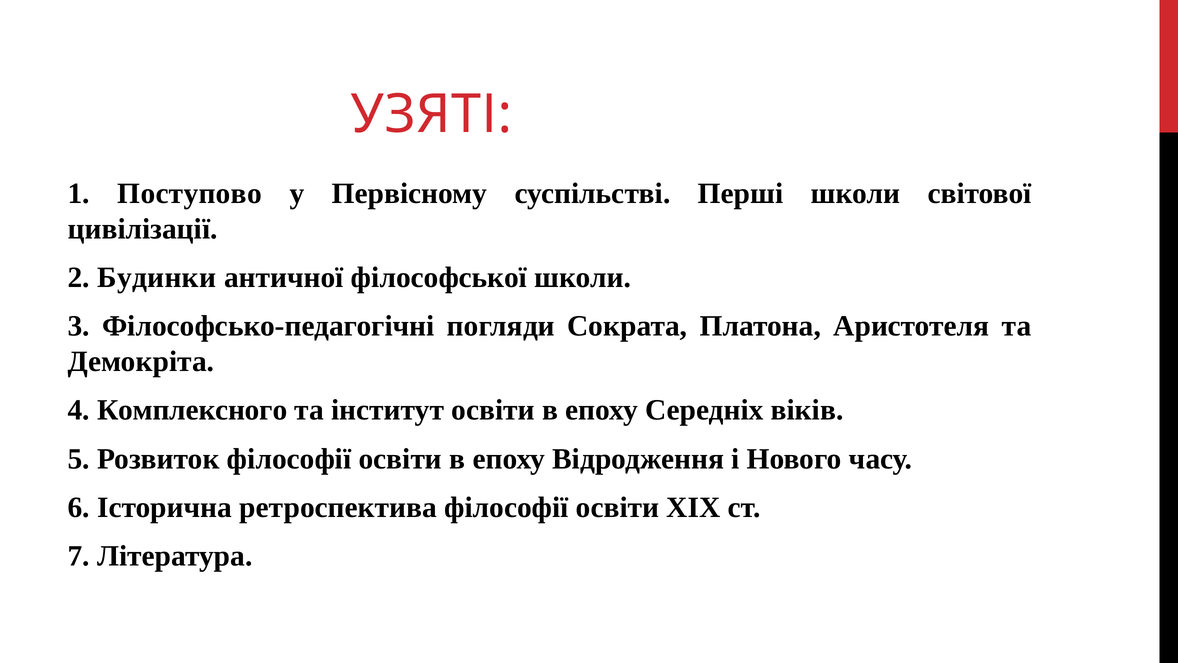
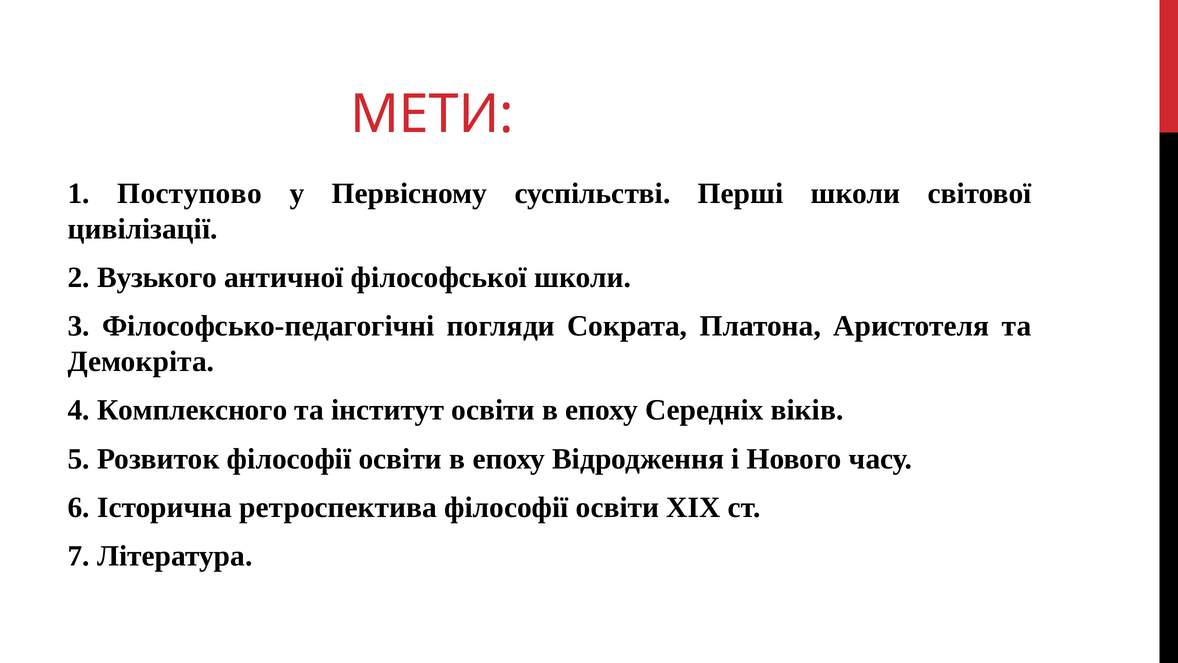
УЗЯТІ: УЗЯТІ -> МЕТИ (432, 114)
Будинки: Будинки -> Вузького (157, 277)
